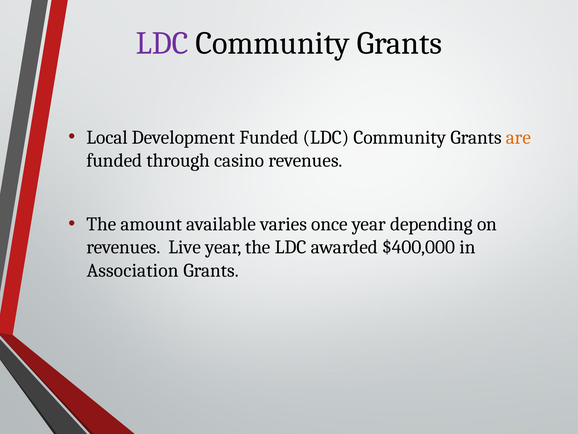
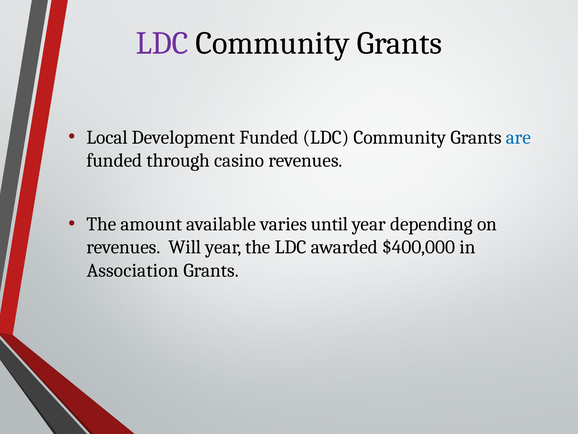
are colour: orange -> blue (518, 137)
once: once -> until (329, 224)
Live: Live -> Will (185, 247)
